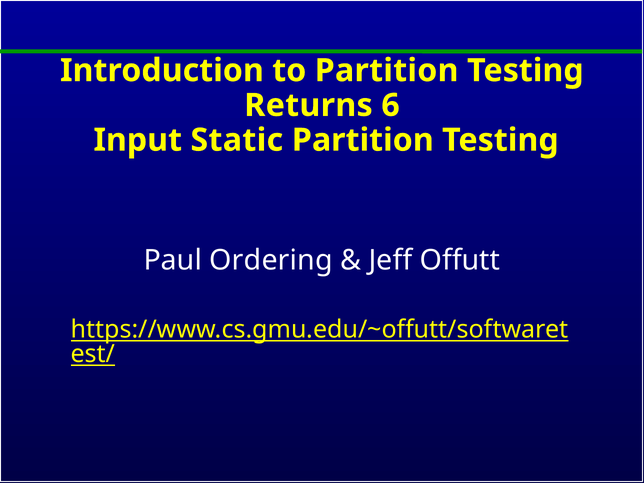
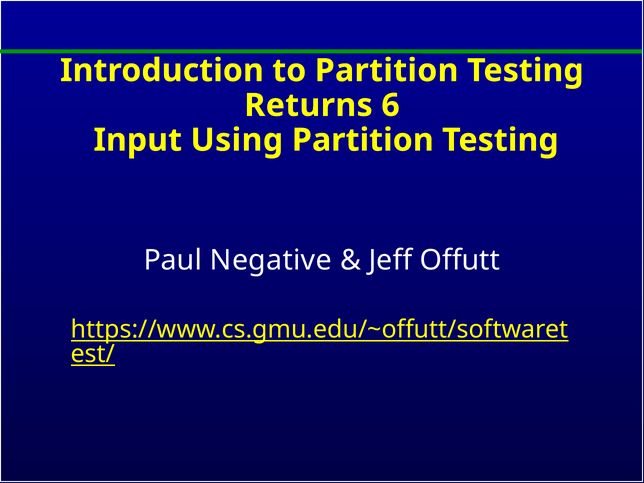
Static: Static -> Using (237, 140)
Ordering: Ordering -> Negative (271, 260)
